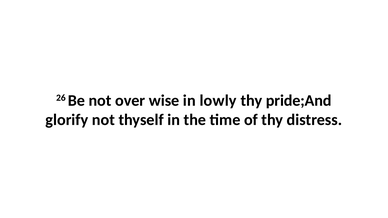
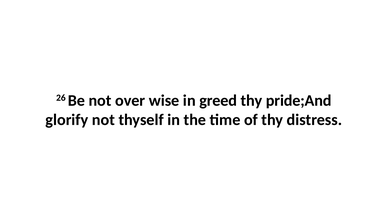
lowly: lowly -> greed (218, 101)
